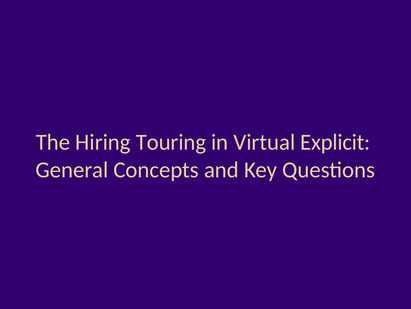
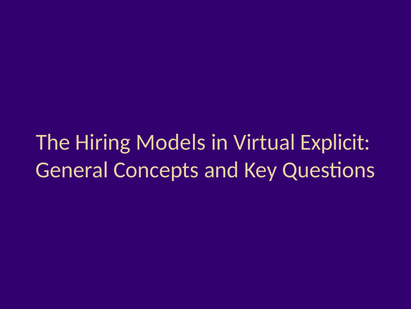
Touring: Touring -> Models (171, 142)
